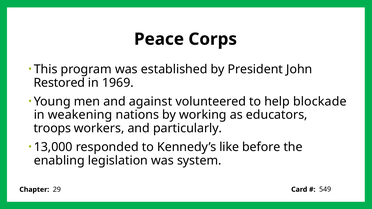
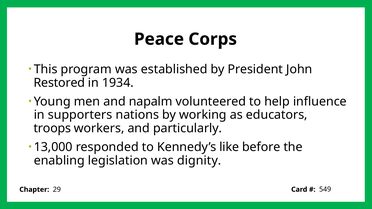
1969: 1969 -> 1934 (118, 83)
against: against -> napalm (151, 102)
blockade: blockade -> influence (320, 102)
weakening: weakening -> supporters (80, 115)
system: system -> dignity (199, 161)
